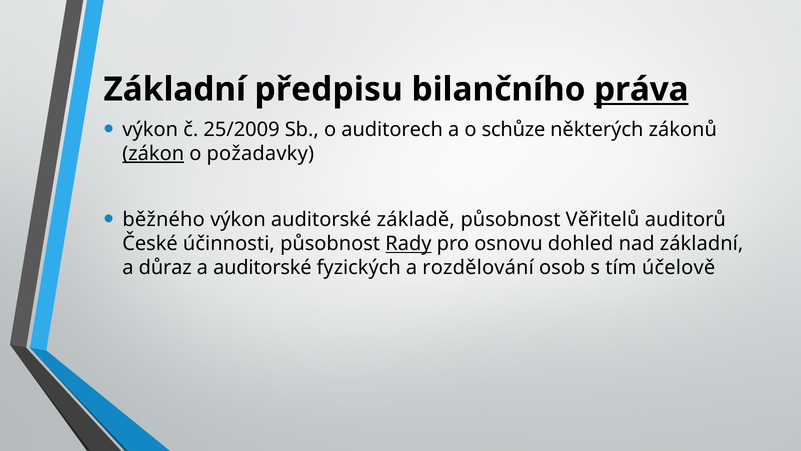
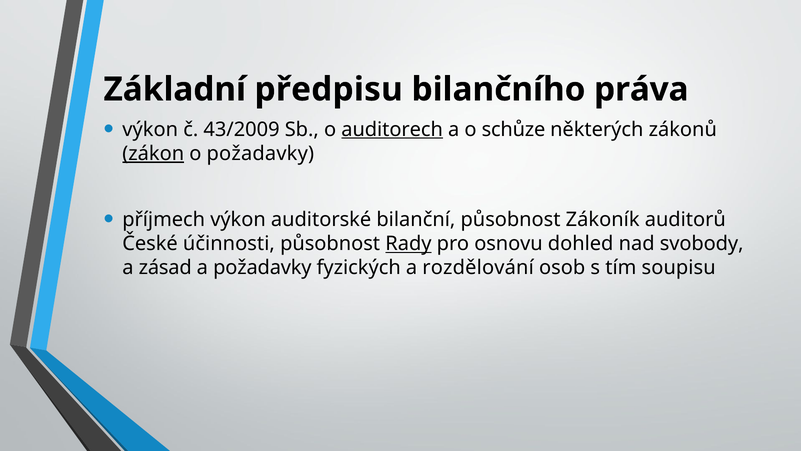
práva underline: present -> none (641, 89)
25/2009: 25/2009 -> 43/2009 (242, 129)
auditorech underline: none -> present (392, 129)
běžného: běžného -> příjmech (164, 219)
základě: základě -> bilanční (416, 219)
Věřitelů: Věřitelů -> Zákoník (603, 219)
nad základní: základní -> svobody (702, 244)
důraz: důraz -> zásad (165, 268)
a auditorské: auditorské -> požadavky (262, 268)
účelově: účelově -> soupisu (679, 268)
